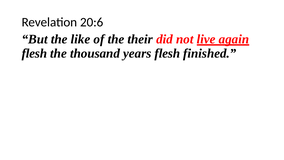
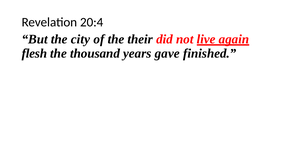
20:6: 20:6 -> 20:4 (92, 22)
like: like -> city (80, 39)
years flesh: flesh -> gave (167, 53)
